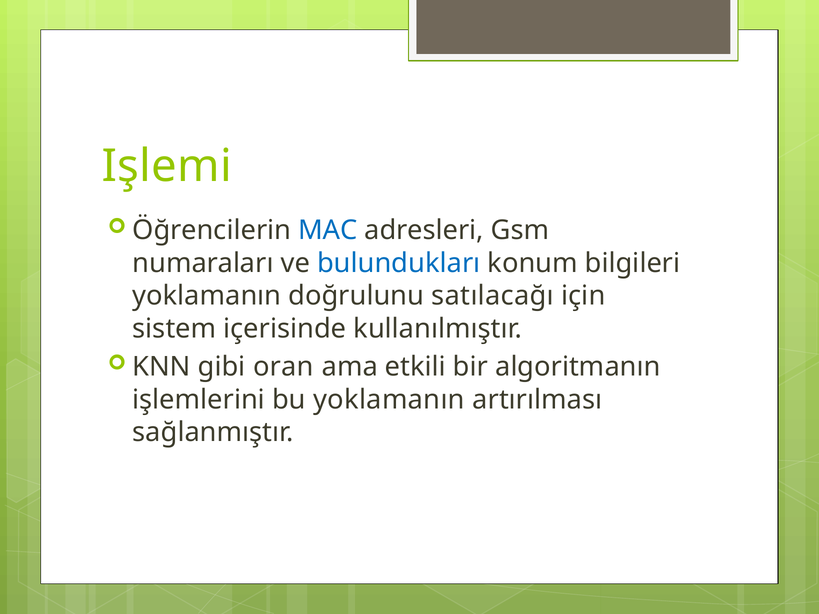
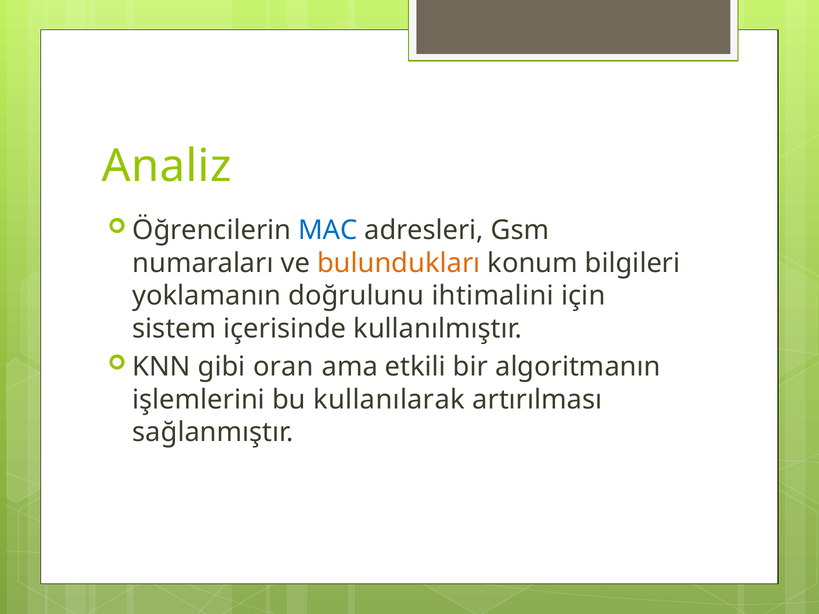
Işlemi: Işlemi -> Analiz (167, 166)
bulundukları colour: blue -> orange (399, 263)
satılacağı: satılacağı -> ihtimalini (493, 296)
bu yoklamanın: yoklamanın -> kullanılarak (389, 400)
